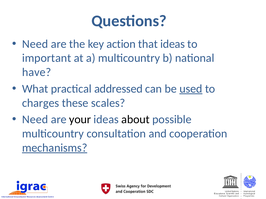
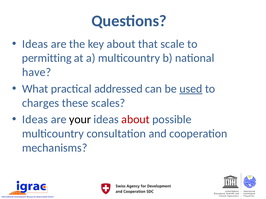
Need: Need -> Ideas (35, 44)
key action: action -> about (121, 44)
that ideas: ideas -> scale (173, 44)
important: important -> permitting (47, 58)
Need: Need -> Ideas (35, 120)
about colour: black -> red (136, 120)
mechanisms underline: present -> none (55, 148)
